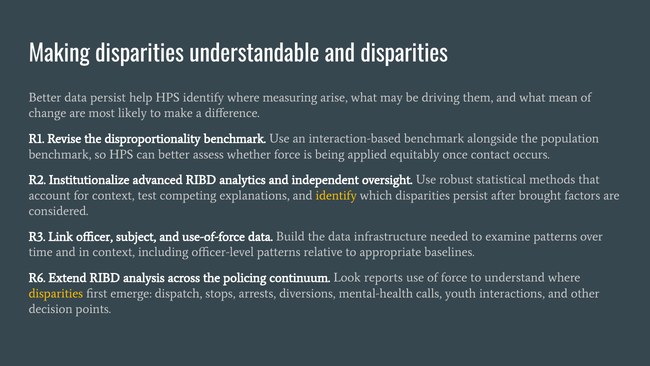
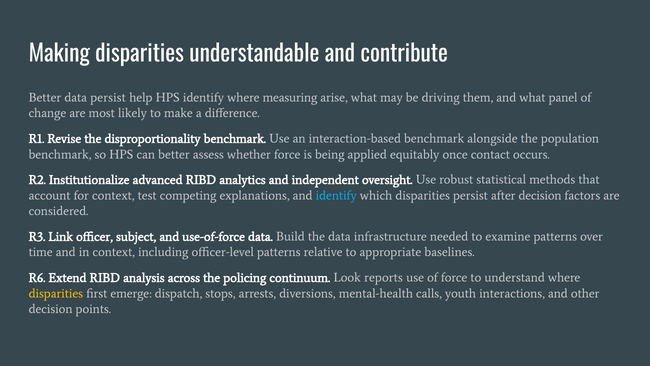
and disparities: disparities -> contribute (404, 54)
mean: mean -> panel (563, 97)
identify colour: yellow -> light blue (336, 195)
after brought: brought -> decision (540, 195)
